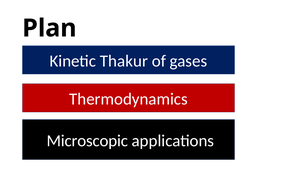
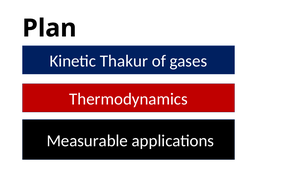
Microscopic: Microscopic -> Measurable (87, 141)
